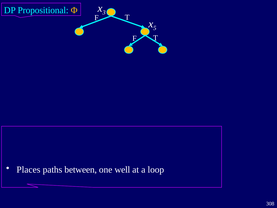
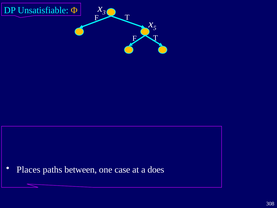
Propositional: Propositional -> Unsatisfiable (43, 10)
well: well -> case (122, 170)
loop: loop -> does (156, 170)
